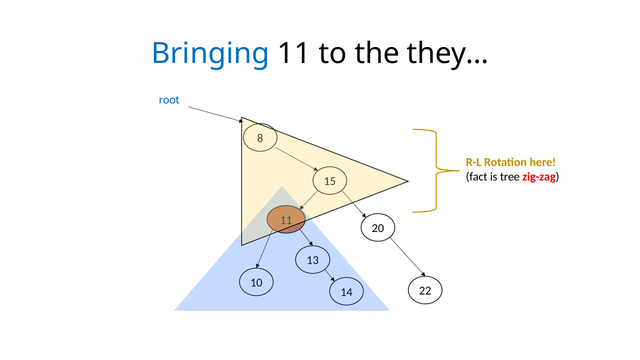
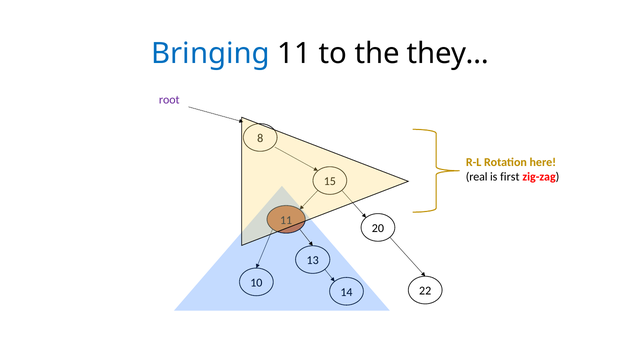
root colour: blue -> purple (169, 100)
fact: fact -> real (477, 177)
tree: tree -> first (510, 177)
